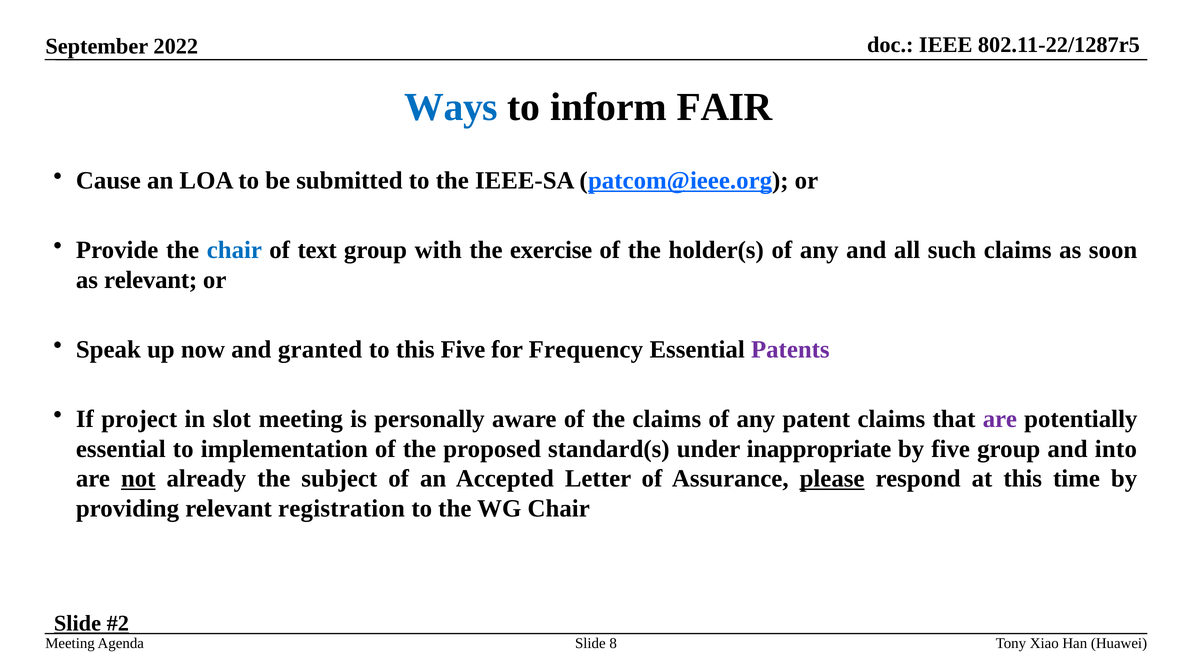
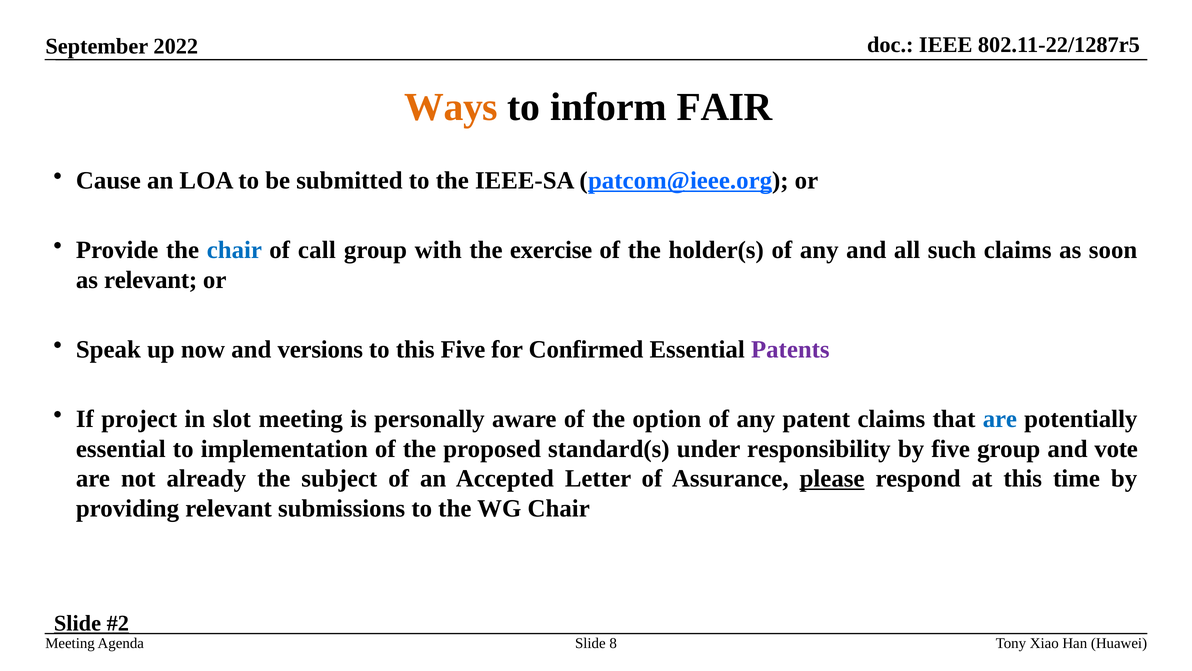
Ways colour: blue -> orange (451, 107)
text: text -> call (317, 250)
granted: granted -> versions (320, 349)
Frequency: Frequency -> Confirmed (586, 349)
the claims: claims -> option (667, 419)
are colour: purple -> blue (1000, 419)
inappropriate: inappropriate -> responsibility (819, 449)
into: into -> vote (1116, 449)
not underline: present -> none (138, 478)
registration: registration -> submissions (342, 508)
